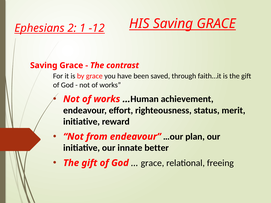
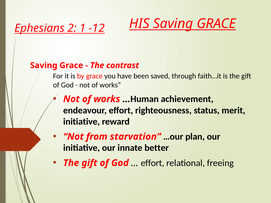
from endeavour: endeavour -> starvation (135, 137)
grace: grace -> effort (153, 163)
